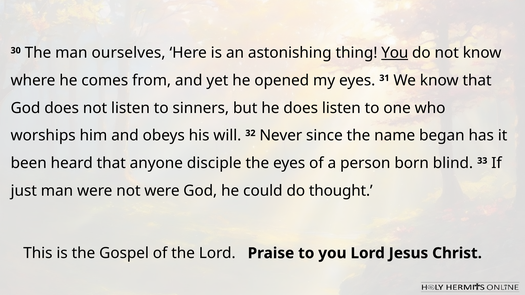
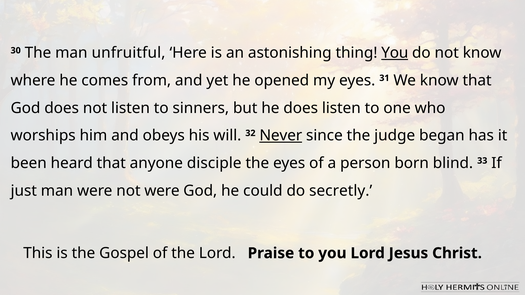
ourselves: ourselves -> unfruitful (128, 53)
Never underline: none -> present (281, 136)
name: name -> judge (395, 136)
thought: thought -> secretly (341, 191)
